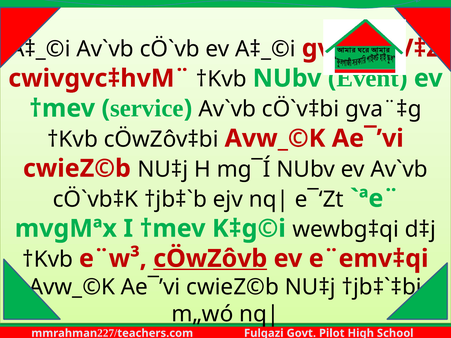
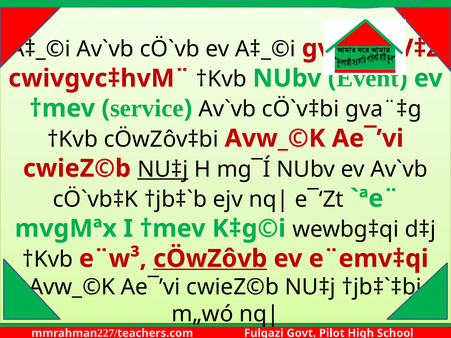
NU‡j underline: none -> present (163, 169)
